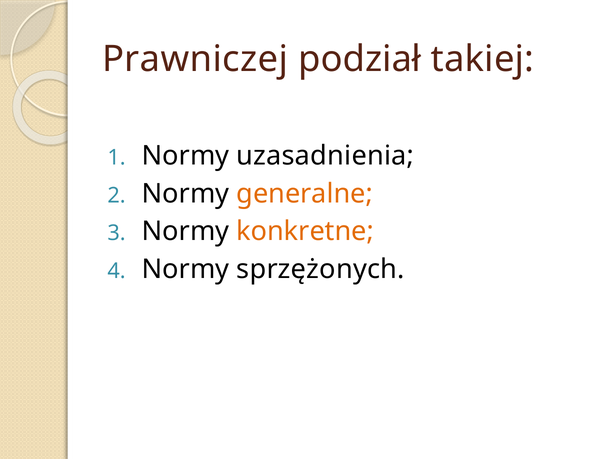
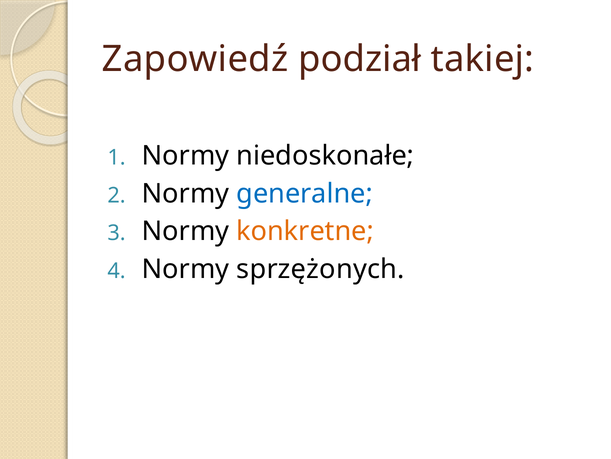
Prawniczej: Prawniczej -> Zapowiedź (195, 59)
uzasadnienia: uzasadnienia -> niedoskonałe (325, 156)
generalne colour: orange -> blue (305, 193)
